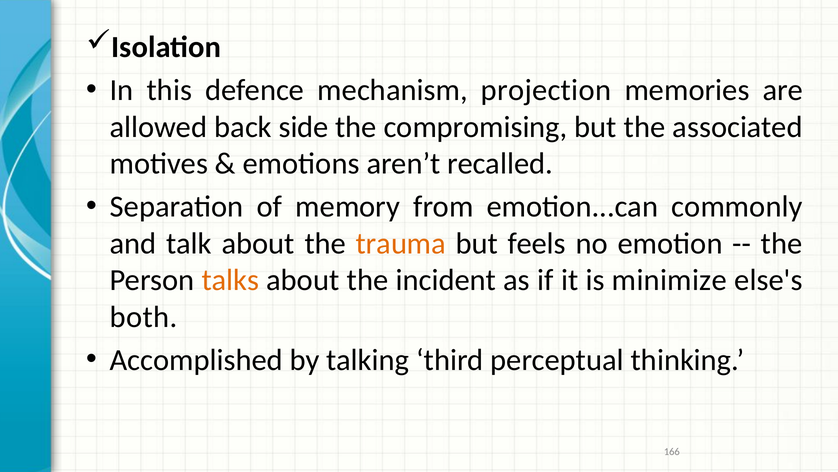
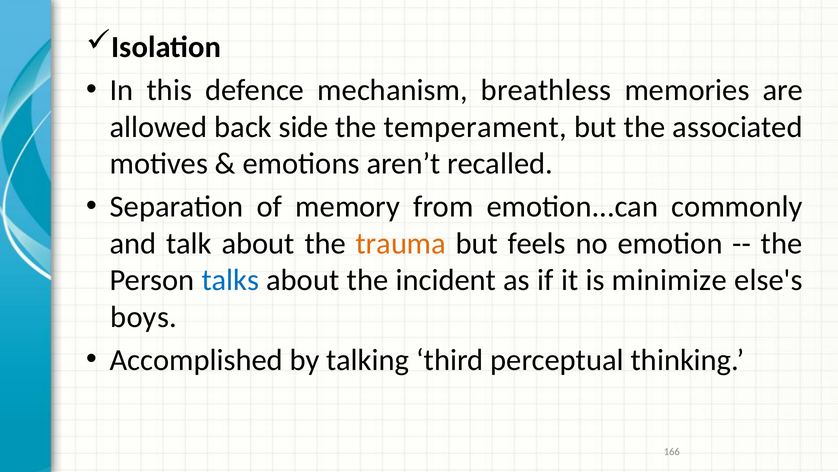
projection: projection -> breathless (546, 90)
compromising: compromising -> temperament (475, 127)
talks colour: orange -> blue (230, 280)
both: both -> boys (144, 317)
